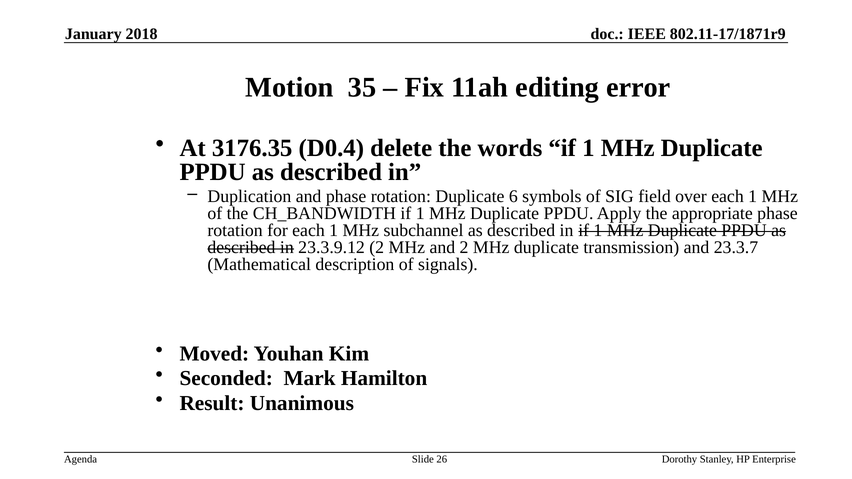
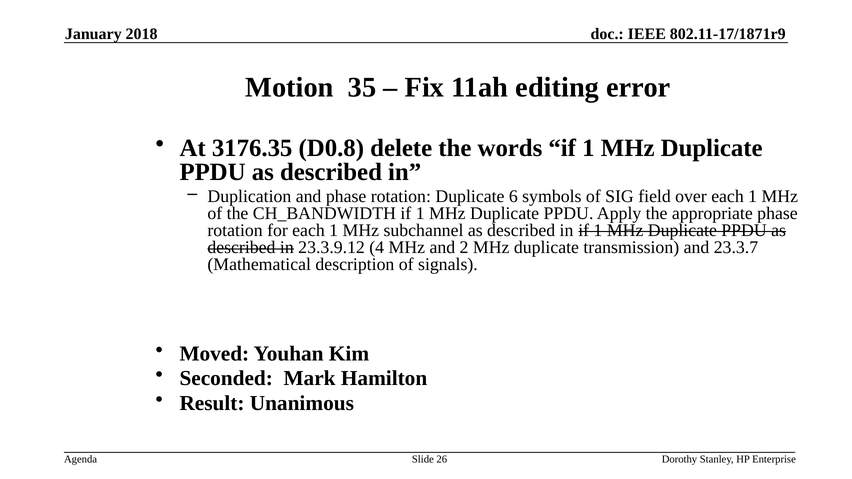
D0.4: D0.4 -> D0.8 (331, 148)
23.3.9.12 2: 2 -> 4 (377, 248)
